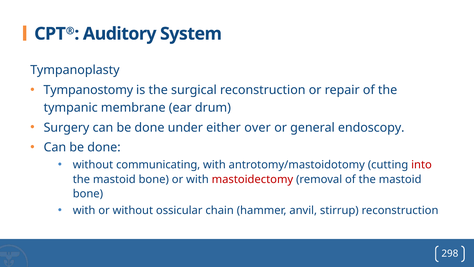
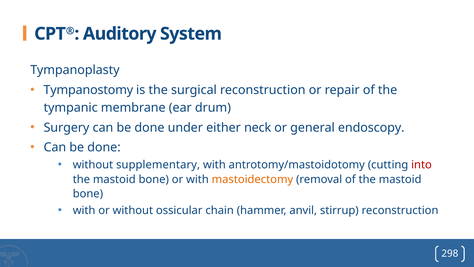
over: over -> neck (258, 127)
communicating: communicating -> supplementary (158, 165)
mastoidectomy colour: red -> orange (252, 179)
